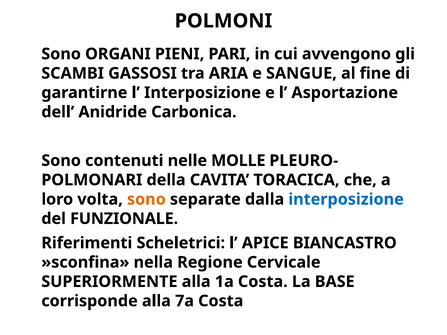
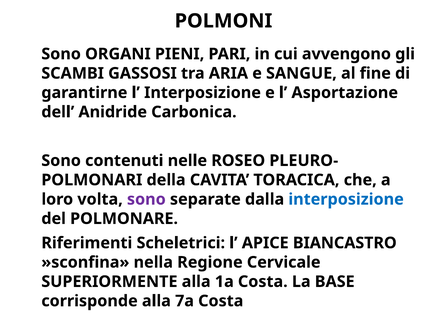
MOLLE: MOLLE -> ROSEO (238, 161)
sono colour: orange -> purple (146, 199)
FUNZIONALE: FUNZIONALE -> POLMONARE (124, 219)
